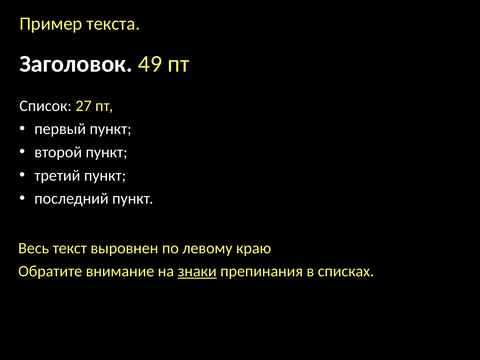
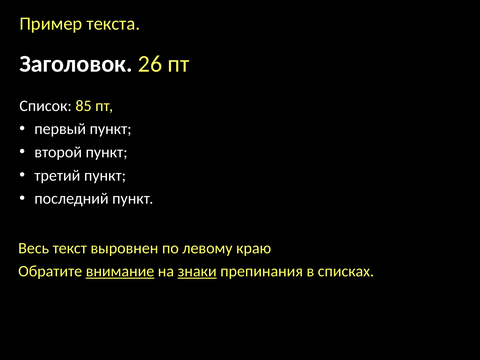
49: 49 -> 26 (150, 64)
27: 27 -> 85 (84, 106)
внимание underline: none -> present (120, 271)
